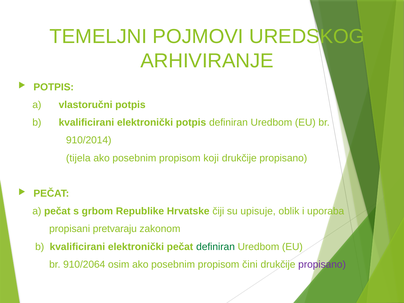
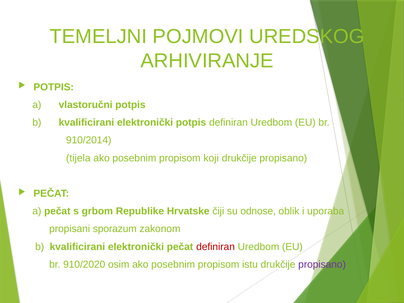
upisuje: upisuje -> odnose (258, 211)
pretvaraju: pretvaraju -> sporazum (115, 229)
definiran colour: green -> red (216, 247)
910/2064: 910/2064 -> 910/2020 (84, 264)
čini: čini -> istu (250, 264)
